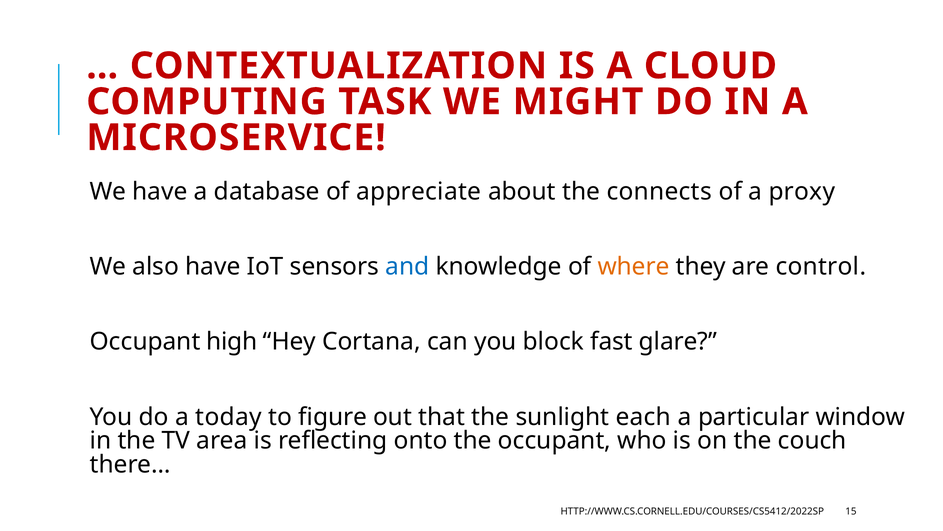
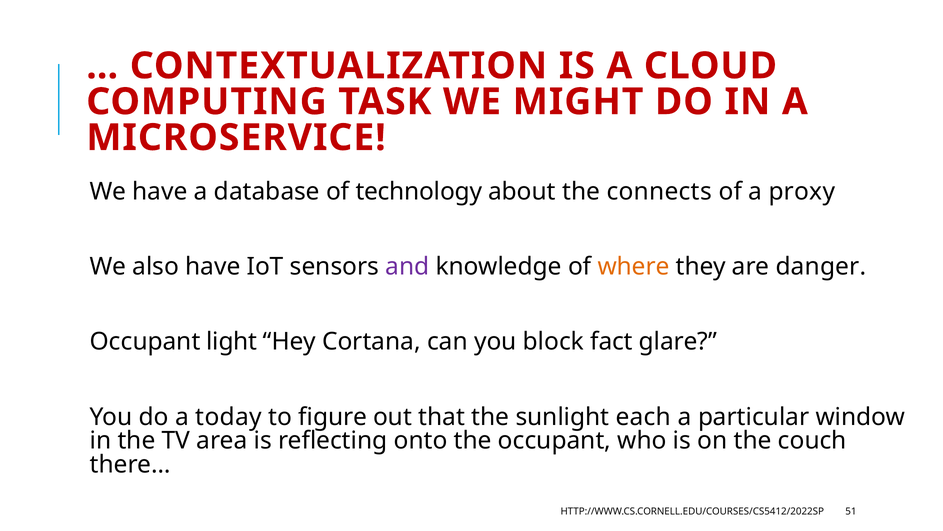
appreciate: appreciate -> technology (419, 191)
and colour: blue -> purple (407, 266)
control: control -> danger (821, 266)
high: high -> light (232, 341)
fast: fast -> fact (612, 341)
15: 15 -> 51 (851, 511)
